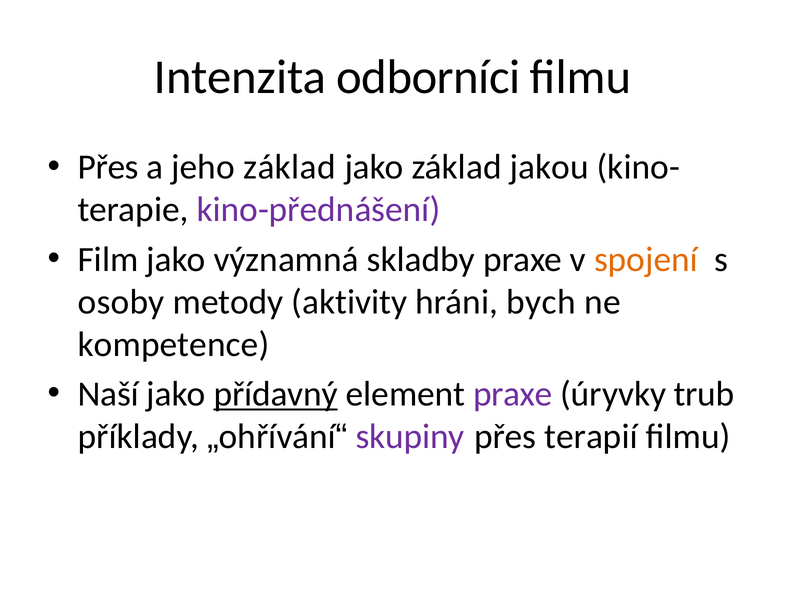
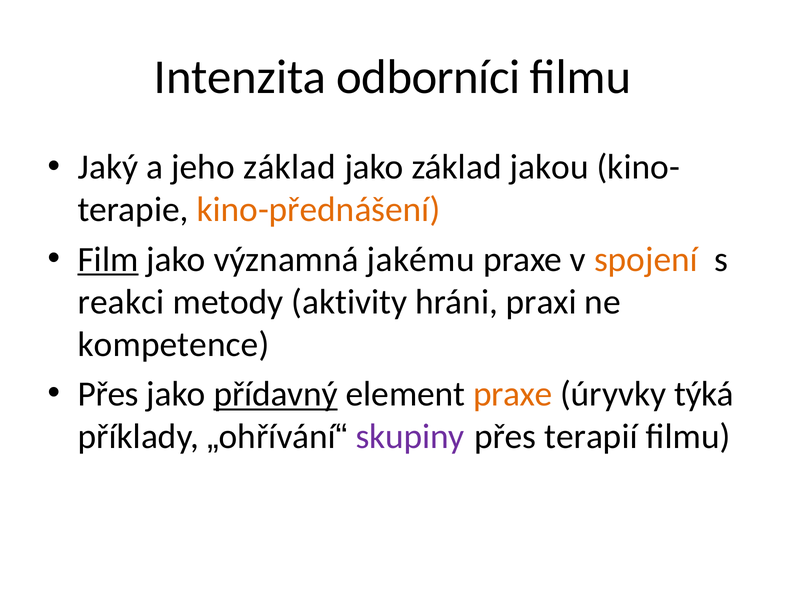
Přes: Přes -> Jaký (108, 167)
kino-přednášení colour: purple -> orange (318, 210)
Film underline: none -> present (108, 259)
skladby: skladby -> jakému (421, 259)
osoby: osoby -> reakci (121, 302)
bych: bych -> praxi (541, 302)
Naší: Naší -> Přes (108, 394)
praxe colour: purple -> orange (513, 394)
trub: trub -> týká (704, 394)
